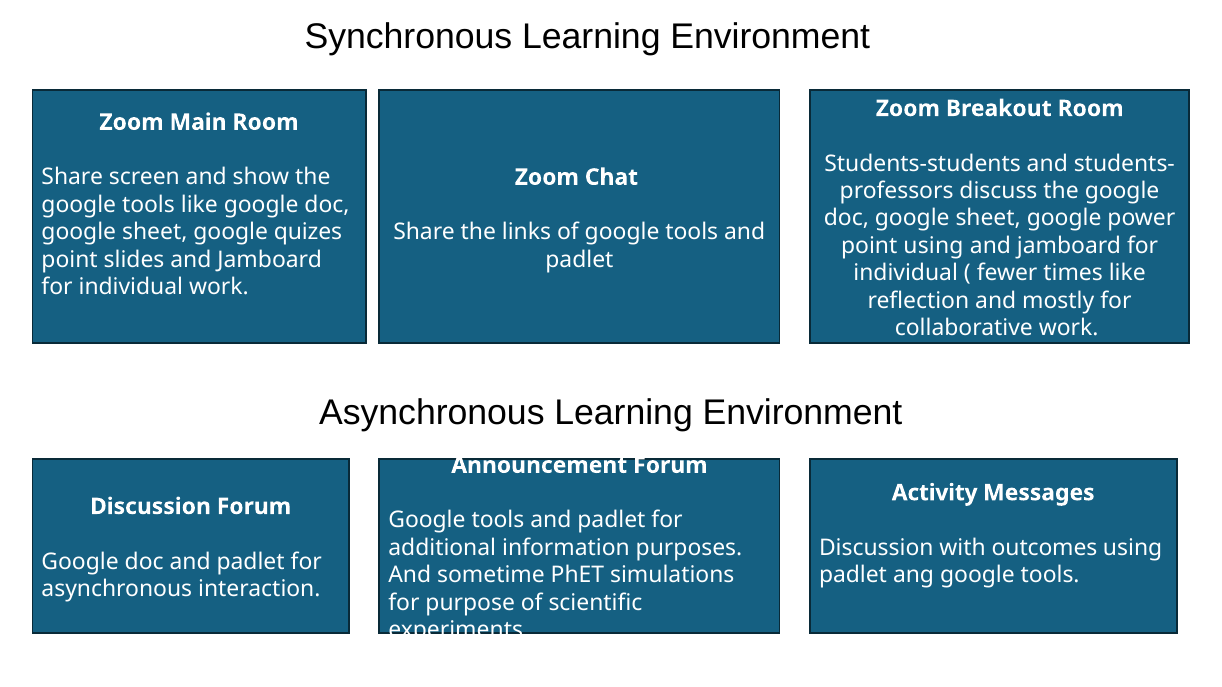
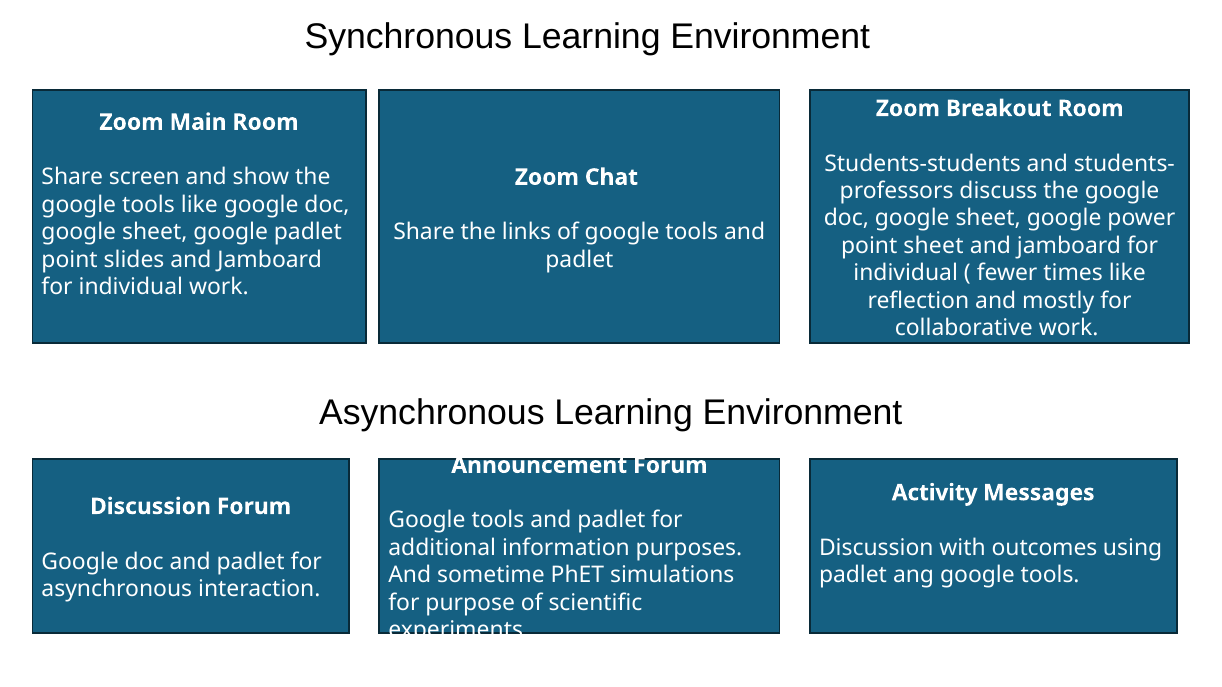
google quizes: quizes -> padlet (308, 232)
point using: using -> sheet (933, 246)
